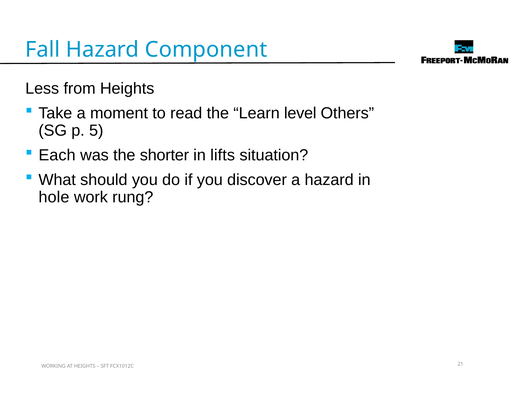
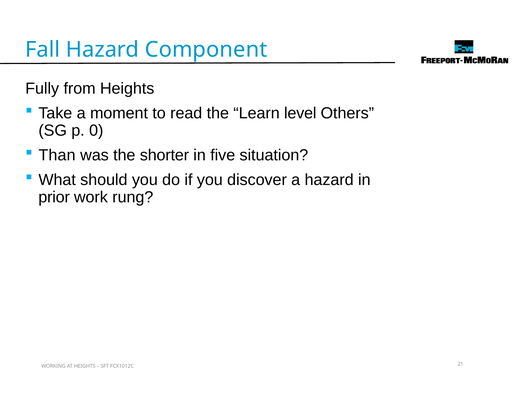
Less: Less -> Fully (42, 89)
5: 5 -> 0 (96, 131)
Each: Each -> Than (57, 155)
lifts: lifts -> five (223, 155)
hole: hole -> prior (54, 197)
